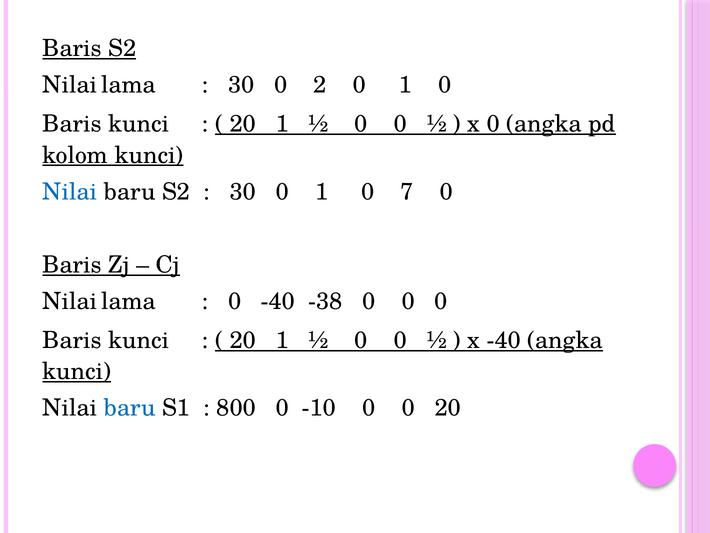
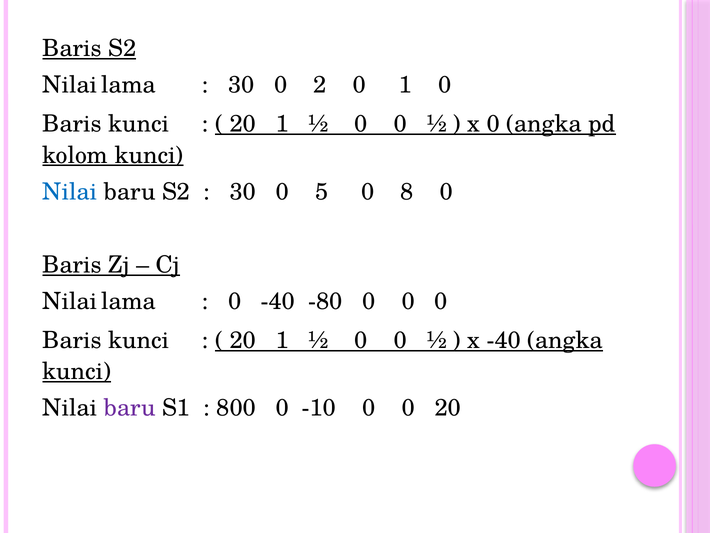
30 0 1: 1 -> 5 (322, 192)
7: 7 -> 8 (407, 192)
-38: -38 -> -80 (325, 301)
baru colour: blue -> purple (130, 408)
